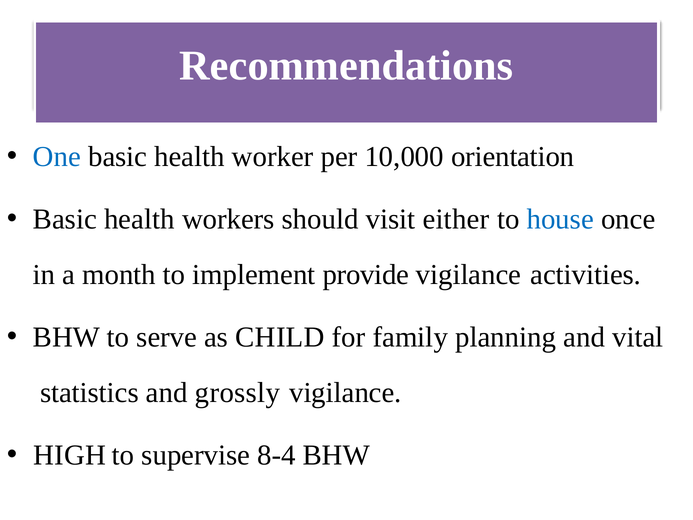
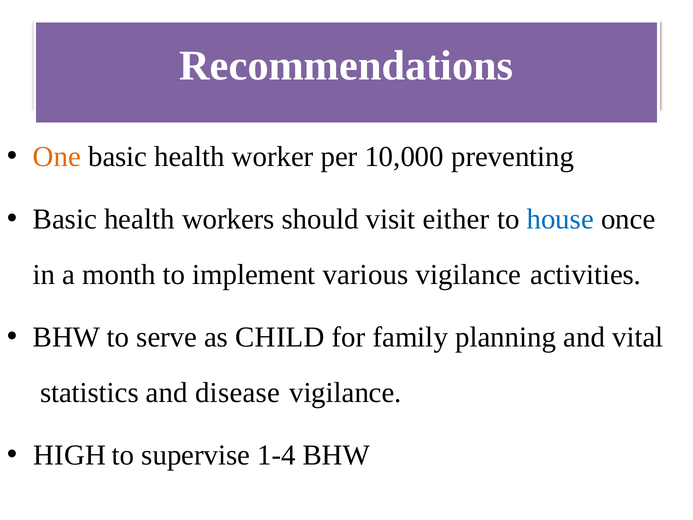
One colour: blue -> orange (57, 157)
orientation: orientation -> preventing (513, 157)
provide: provide -> various (366, 275)
grossly: grossly -> disease (238, 392)
8-4: 8-4 -> 1-4 (276, 455)
